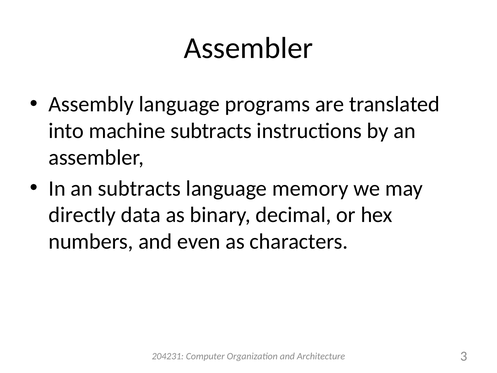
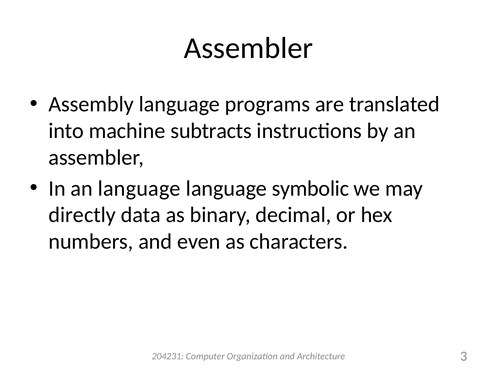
an subtracts: subtracts -> language (139, 188)
memory: memory -> symbolic (310, 188)
